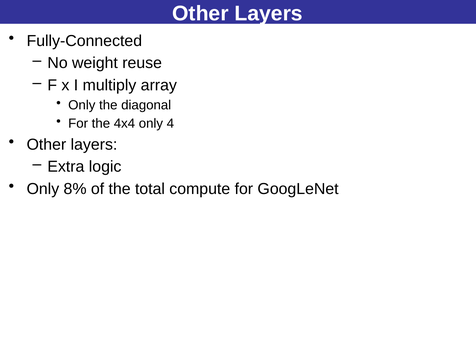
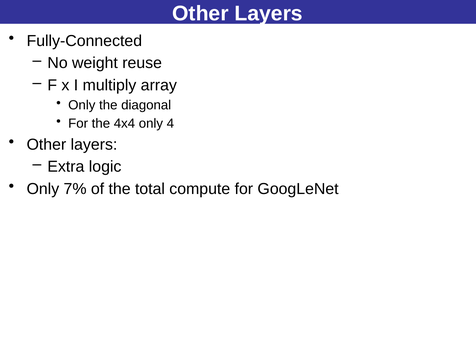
8%: 8% -> 7% (75, 189)
